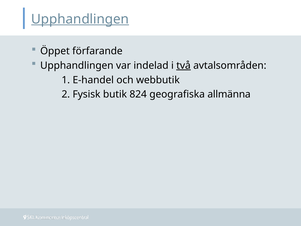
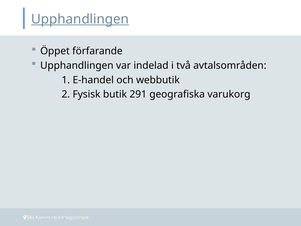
två underline: present -> none (184, 65)
824: 824 -> 291 (138, 94)
allmänna: allmänna -> varukorg (229, 94)
